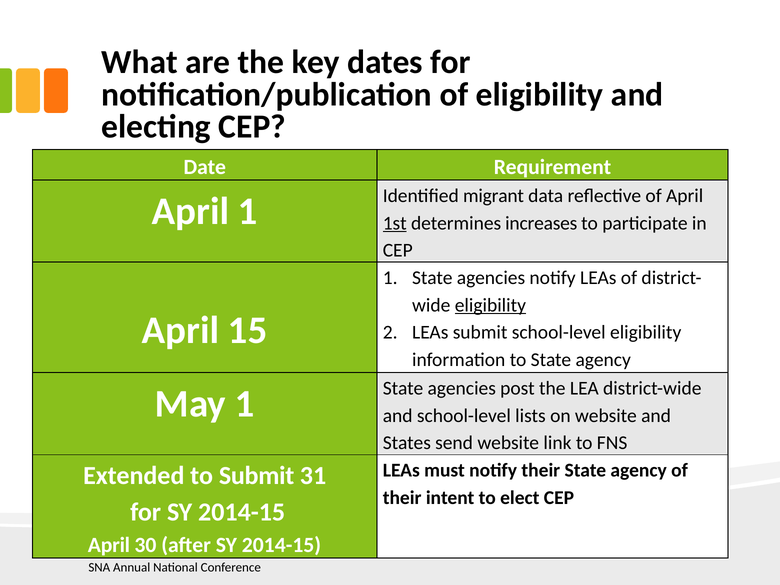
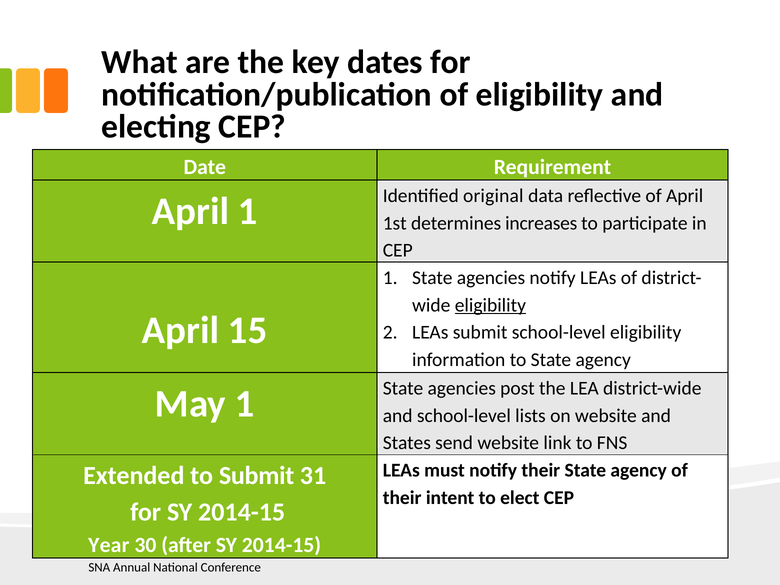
migrant: migrant -> original (493, 196)
1st underline: present -> none (395, 223)
April: April -> Year (109, 545)
